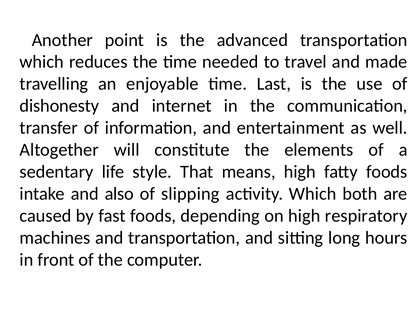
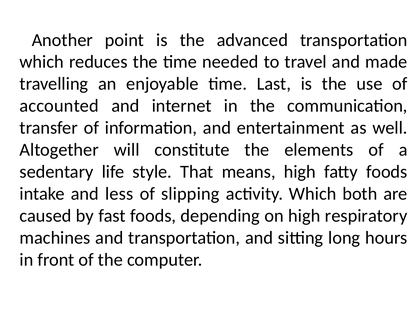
dishonesty: dishonesty -> accounted (59, 106)
also: also -> less (119, 194)
